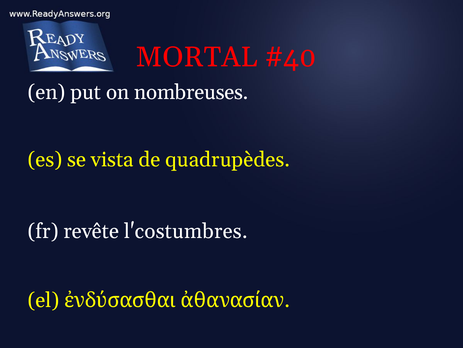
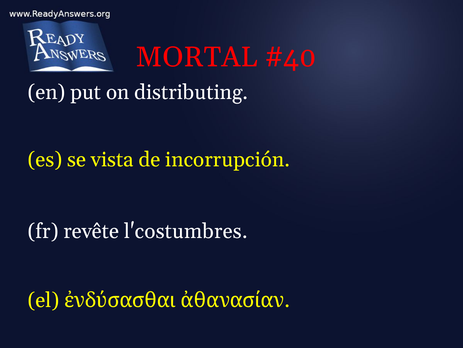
nombreuses: nombreuses -> distributing (191, 92)
quadrupèdes: quadrupèdes -> incorrupción (228, 159)
